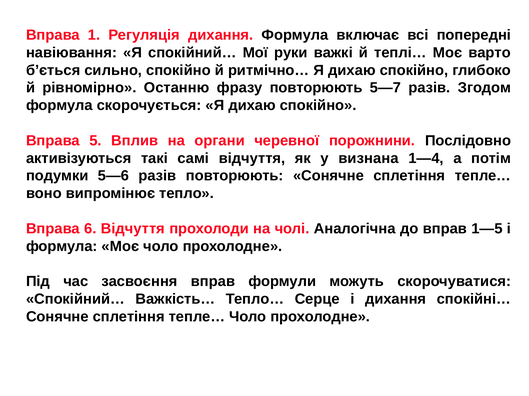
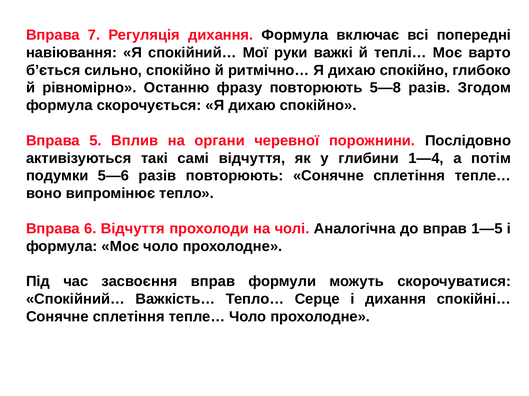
1: 1 -> 7 (94, 35)
5—7: 5—7 -> 5—8 (385, 88)
визнана: визнана -> глибини (369, 159)
